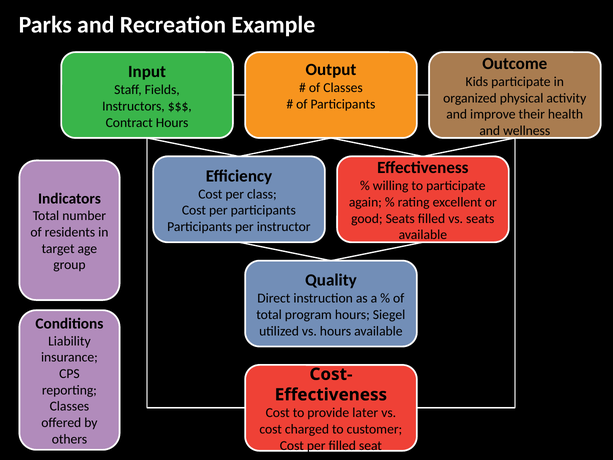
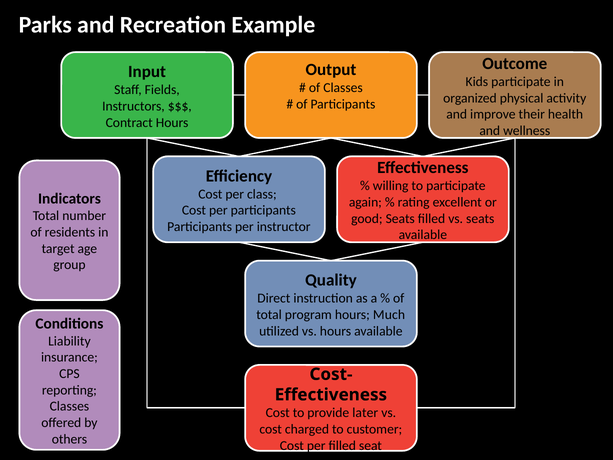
Siegel: Siegel -> Much (389, 315)
